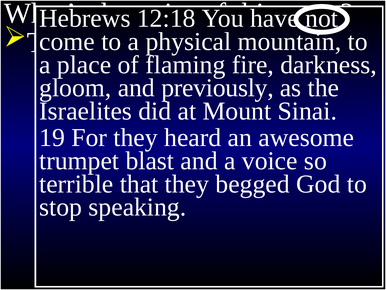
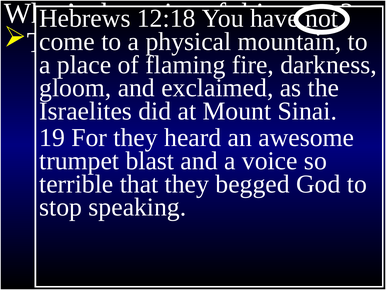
previously: previously -> exclaimed (217, 88)
